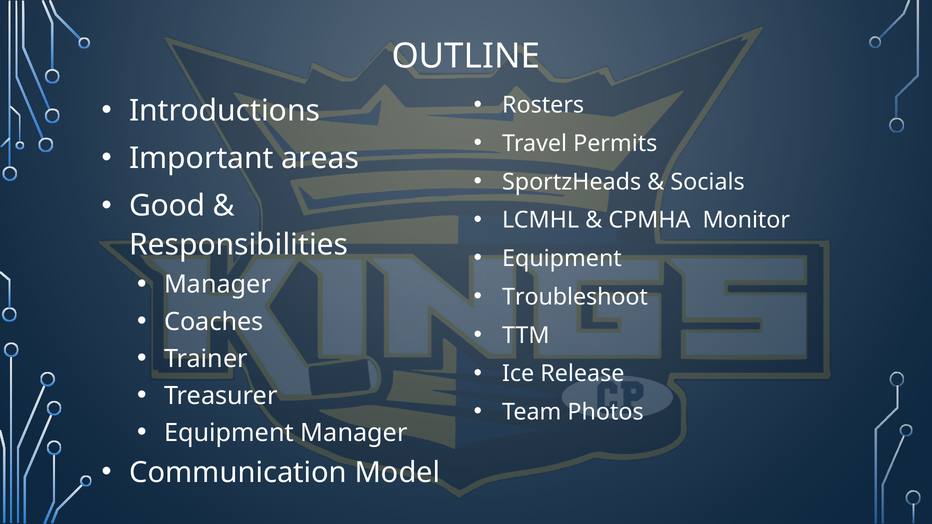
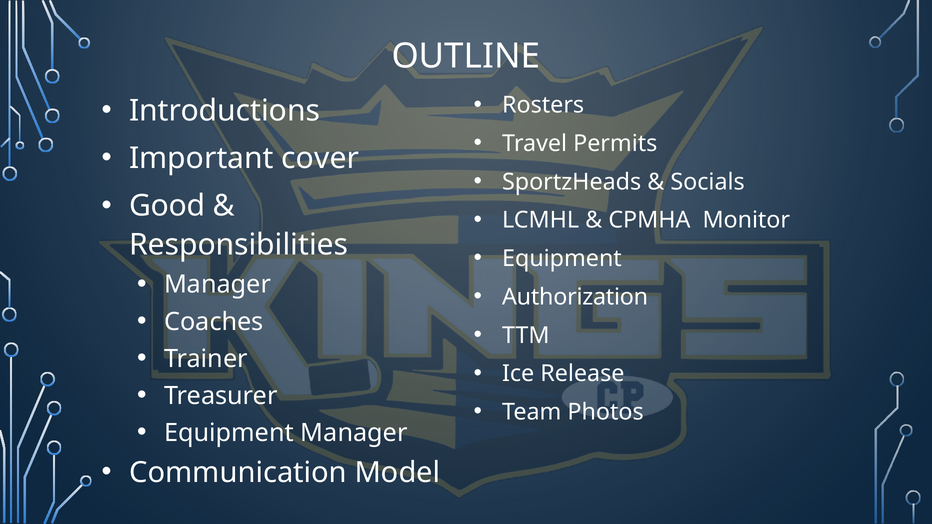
areas: areas -> cover (320, 158)
Troubleshoot: Troubleshoot -> Authorization (575, 297)
